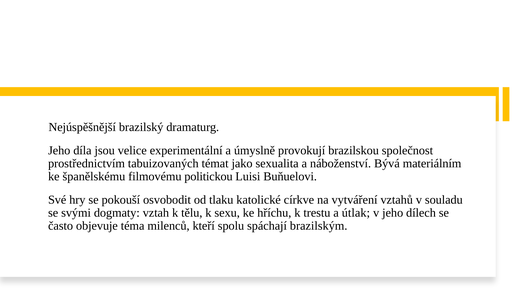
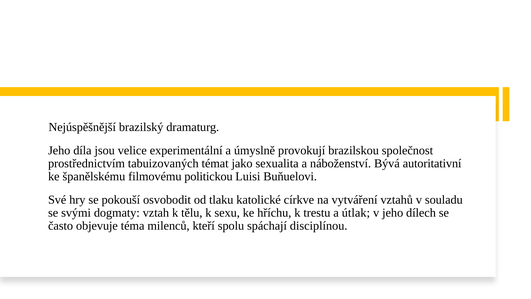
materiálním: materiálním -> autoritativní (432, 163)
brazilským: brazilským -> disciplínou (319, 226)
